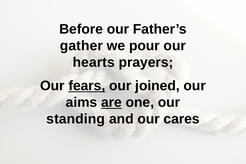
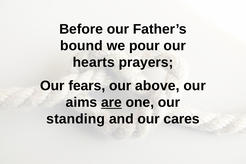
gather: gather -> bound (81, 46)
fears underline: present -> none (87, 86)
joined: joined -> above (157, 86)
